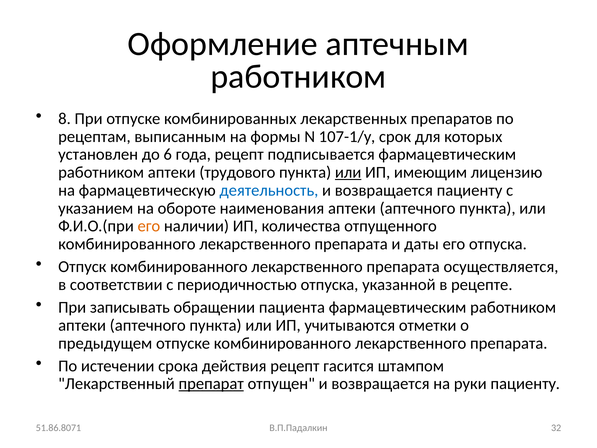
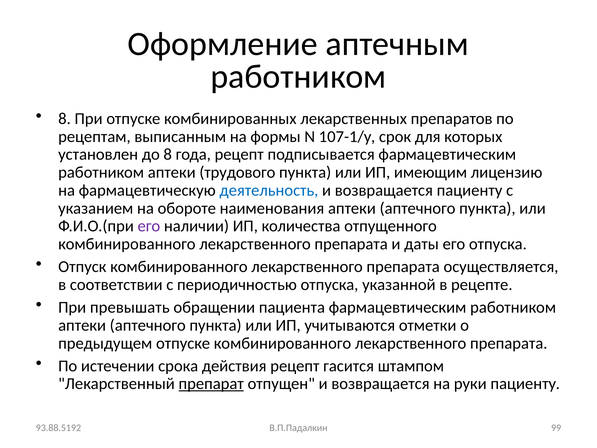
до 6: 6 -> 8 (168, 154)
или underline: present -> none (348, 172)
его colour: orange -> purple (149, 226)
записывать: записывать -> превышать (130, 307)
51.86.8071: 51.86.8071 -> 93.88.5192 (58, 428)
32: 32 -> 99 (556, 427)
